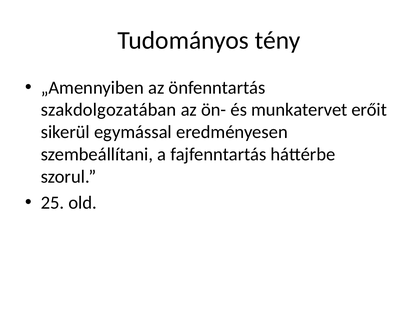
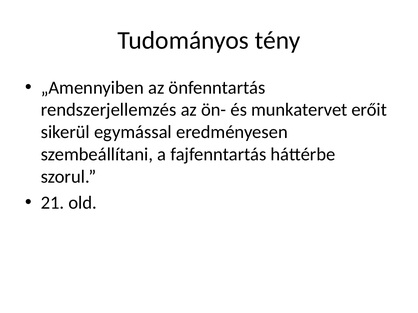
szakdolgozatában: szakdolgozatában -> rendszerjellemzés (109, 110)
25: 25 -> 21 (53, 203)
